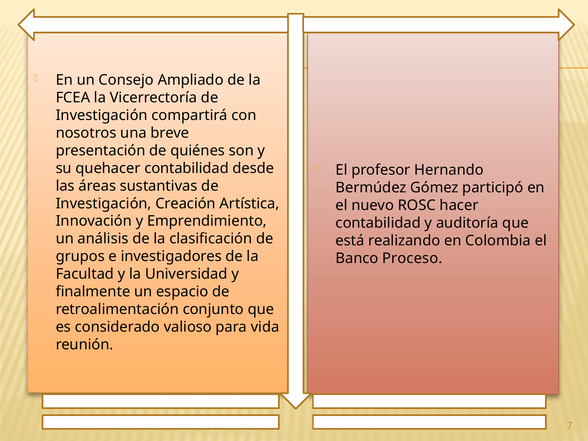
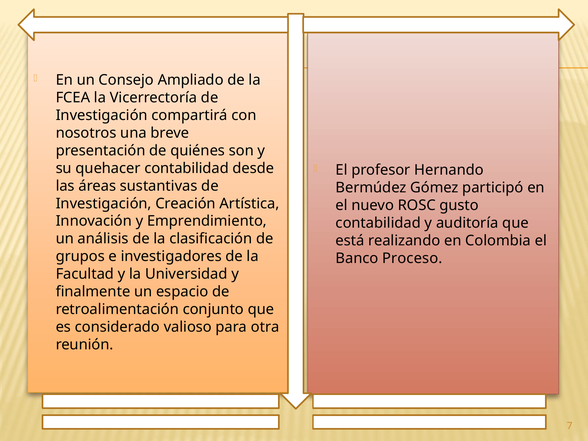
hacer: hacer -> gusto (459, 205)
vida: vida -> otra (265, 327)
